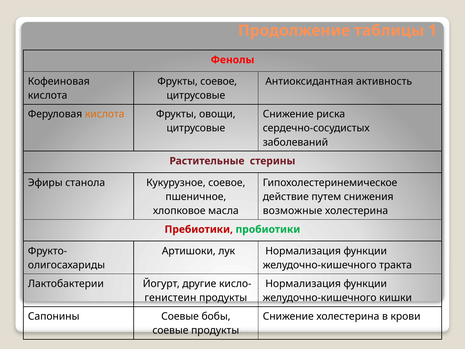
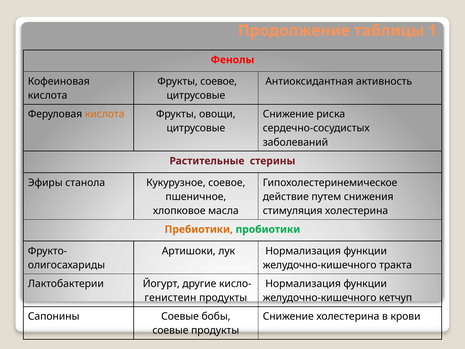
возможные: возможные -> стимуляция (293, 211)
Пребиотики colour: red -> orange (199, 229)
кишки: кишки -> кетчуп (396, 298)
